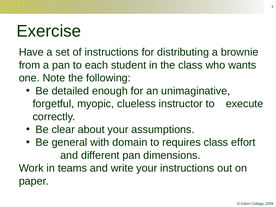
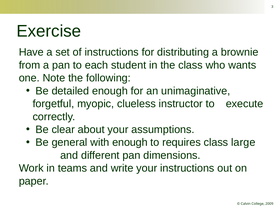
with domain: domain -> enough (130, 142)
effort: effort -> large (243, 142)
